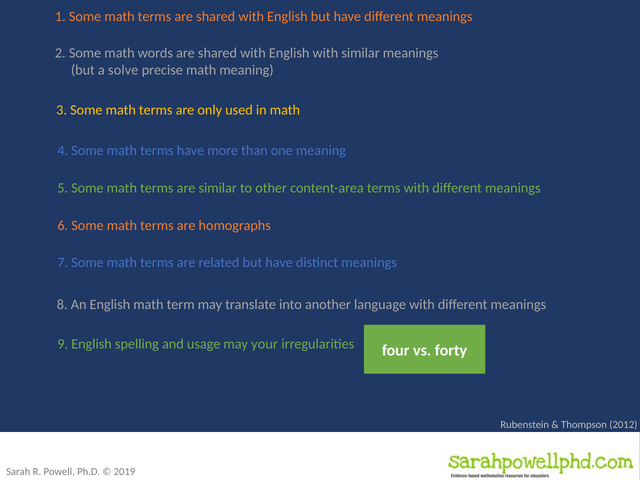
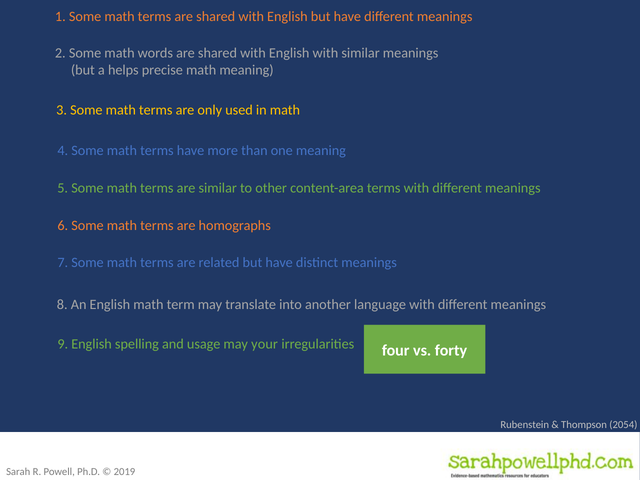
solve: solve -> helps (123, 70)
2012: 2012 -> 2054 (623, 425)
